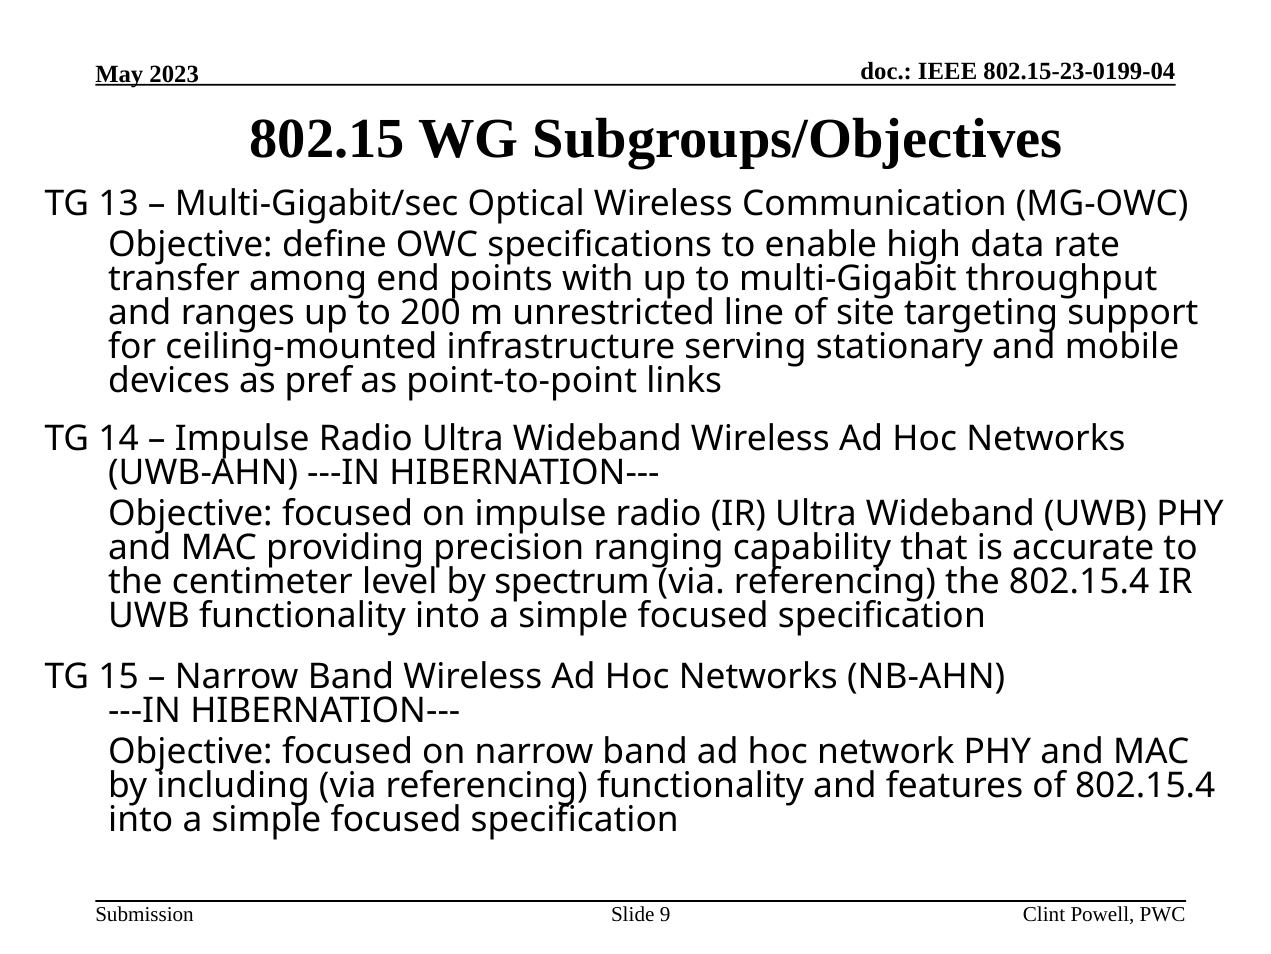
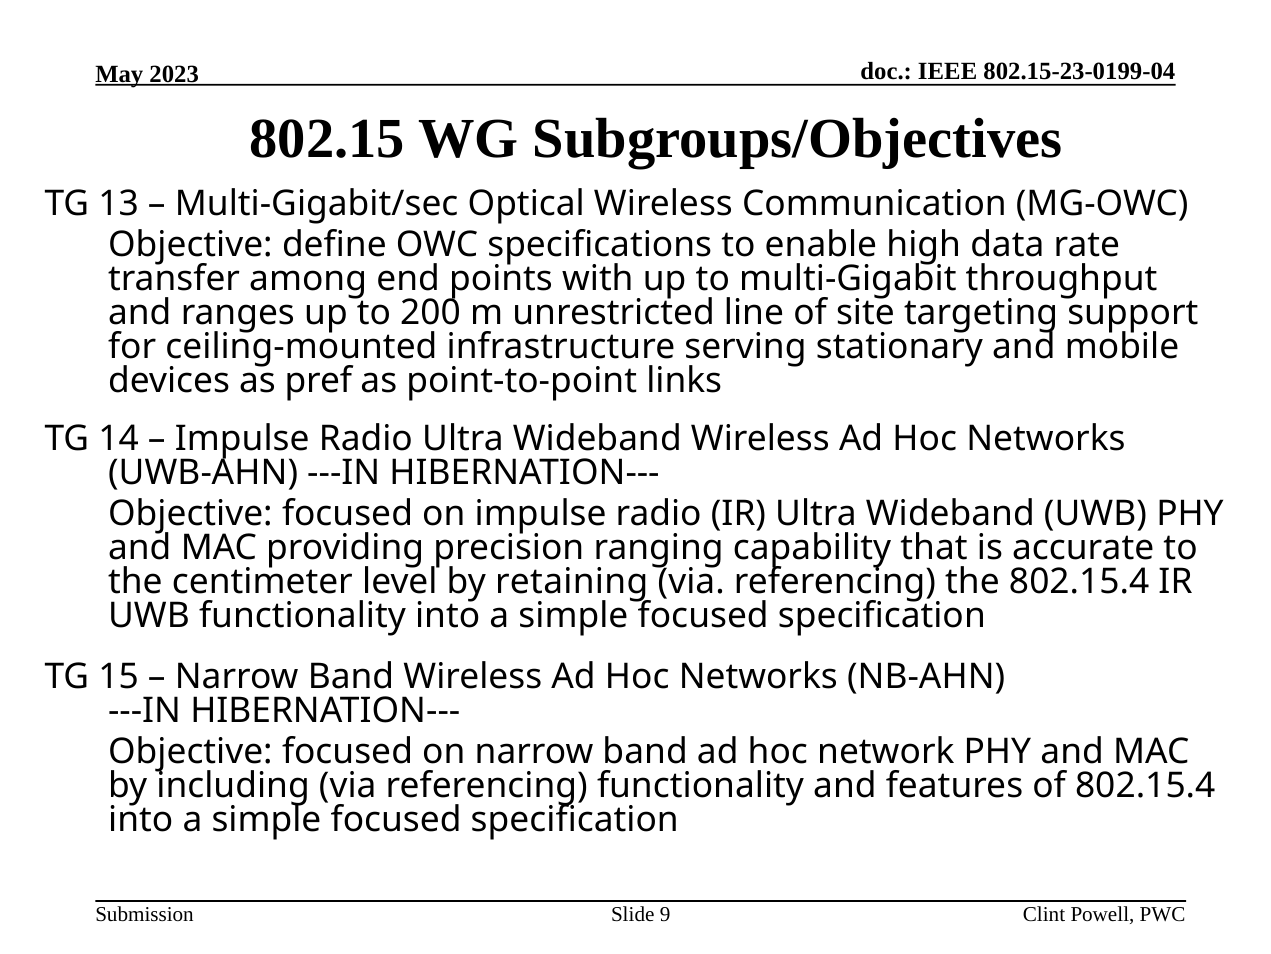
spectrum: spectrum -> retaining (572, 581)
